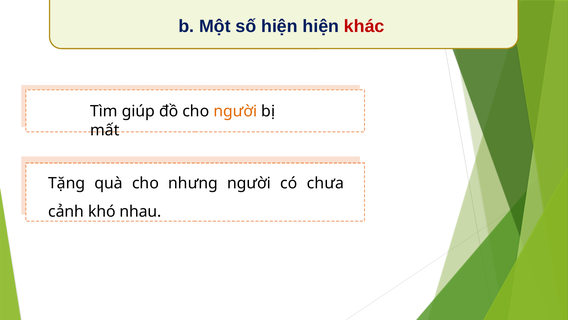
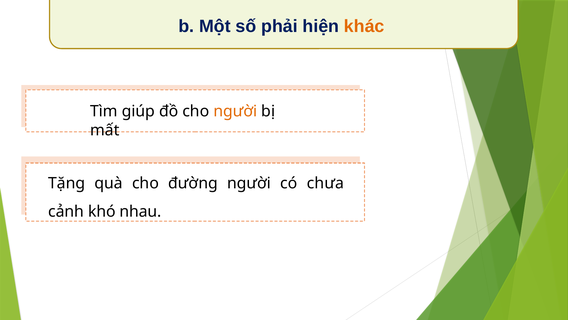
số hiện: hiện -> phải (279, 26)
khác colour: red -> orange (364, 26)
nhưng: nhưng -> đường (193, 183)
